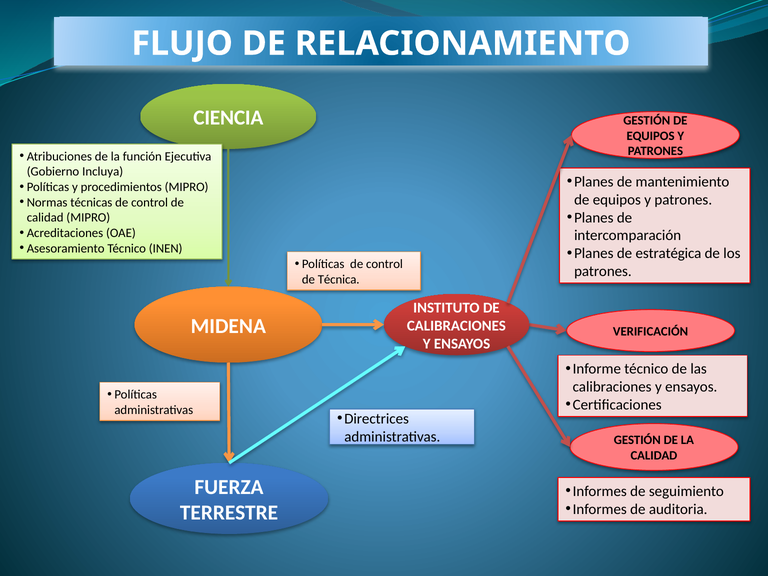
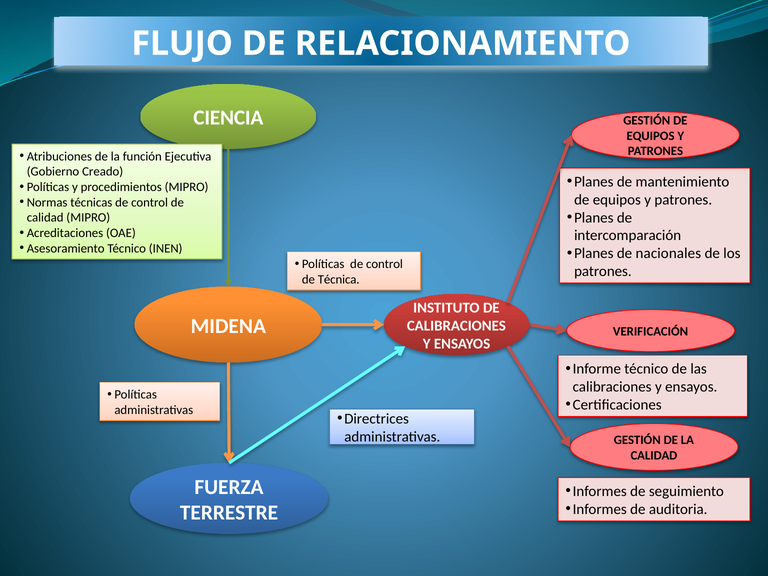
Incluya: Incluya -> Creado (103, 172)
estratégica: estratégica -> nacionales (668, 253)
